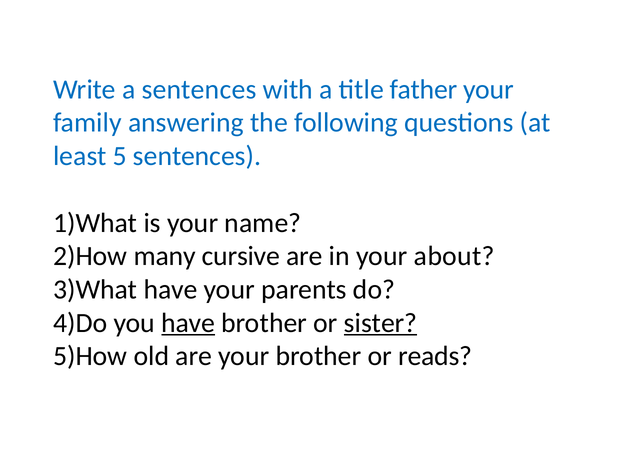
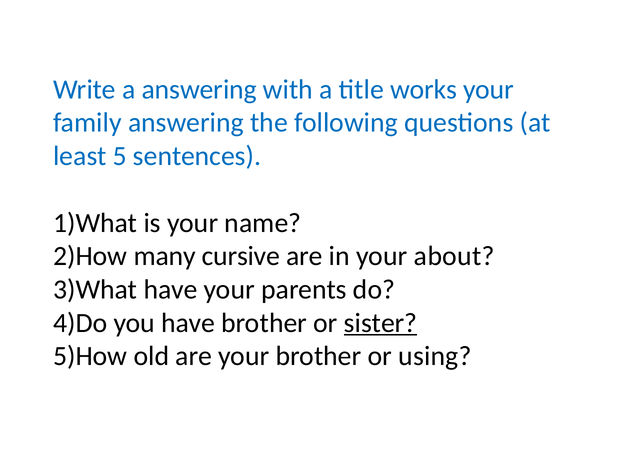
a sentences: sentences -> answering (199, 89)
father: father -> works (424, 89)
have underline: present -> none (188, 323)
reads: reads -> using (435, 356)
